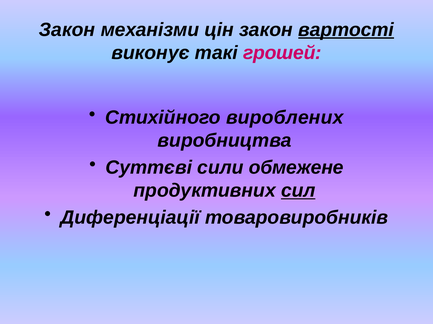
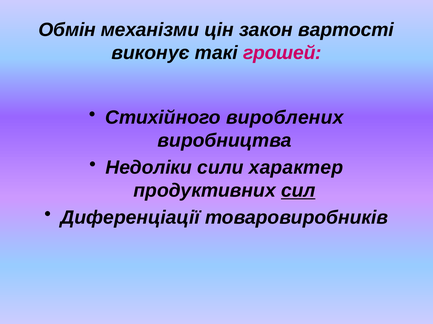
Закон: Закон -> Обмін (67, 30)
вартості underline: present -> none (346, 30)
Суттєві: Суттєві -> Недоліки (149, 168)
обмежене: обмежене -> характер (296, 168)
